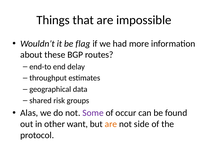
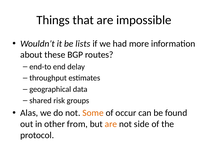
flag: flag -> lists (83, 44)
Some colour: purple -> orange (93, 113)
want: want -> from (77, 124)
